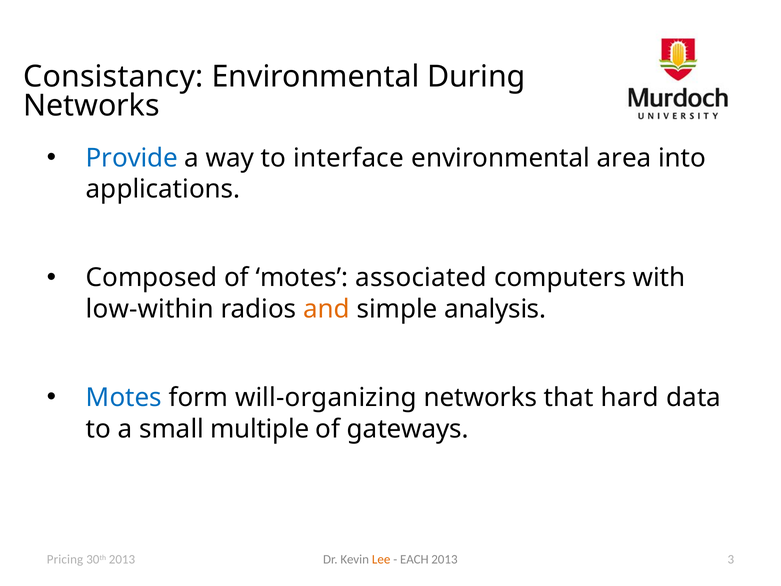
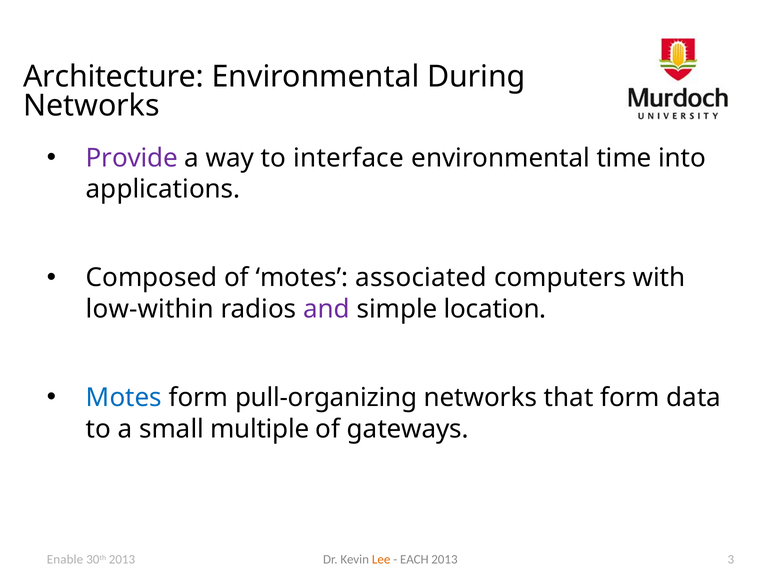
Consistancy: Consistancy -> Architecture (114, 77)
Provide colour: blue -> purple (132, 158)
area: area -> time (624, 158)
and colour: orange -> purple (326, 309)
analysis: analysis -> location (495, 309)
will-organizing: will-organizing -> pull-organizing (326, 397)
that hard: hard -> form (630, 397)
Pricing: Pricing -> Enable (65, 559)
